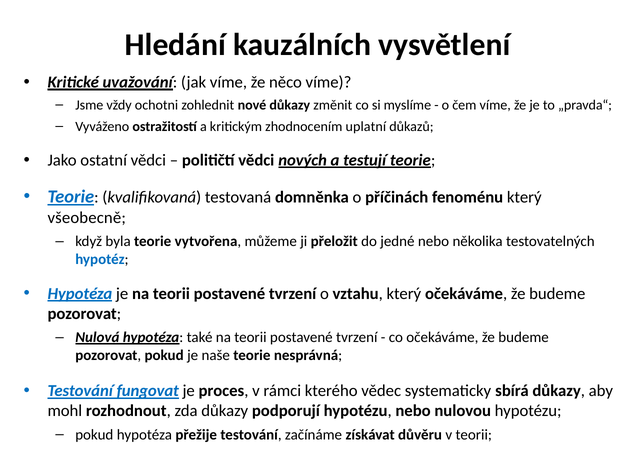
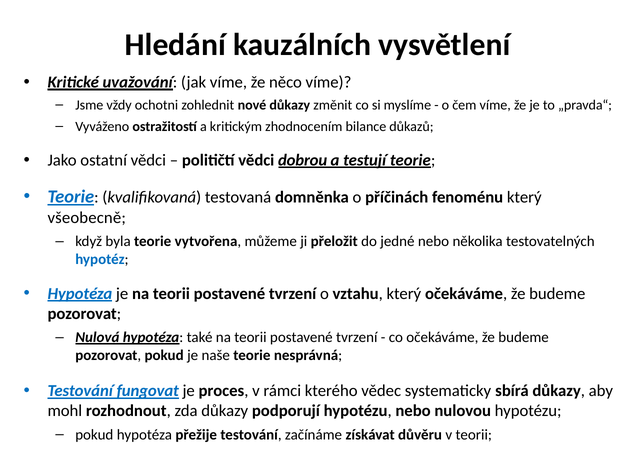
uplatní: uplatní -> bilance (366, 127)
nových: nových -> dobrou (303, 160)
